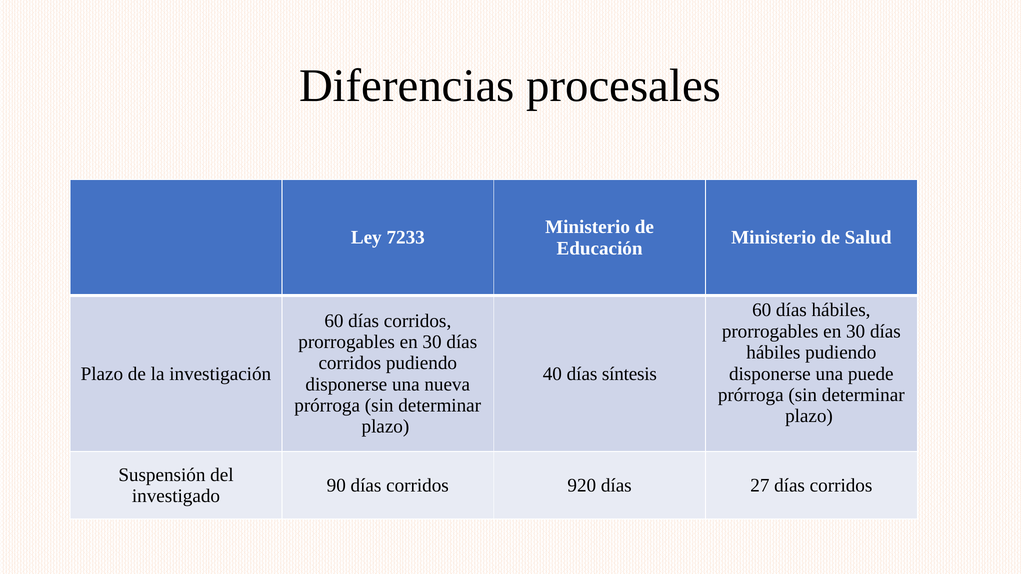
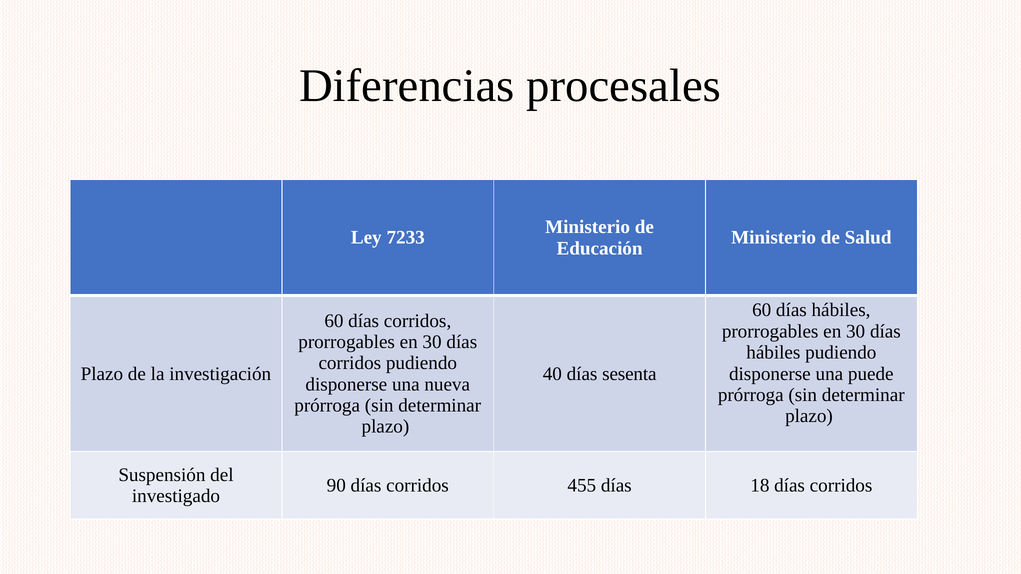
síntesis: síntesis -> sesenta (629, 374)
920: 920 -> 455 (582, 486)
27: 27 -> 18 (760, 486)
